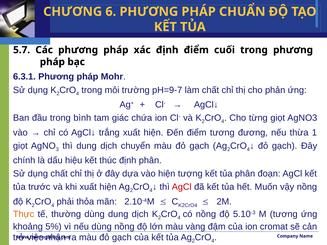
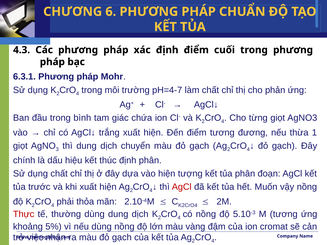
5.7: 5.7 -> 4.3 (22, 50)
pH=9-7: pH=9-7 -> pH=4-7 (167, 90)
Thực colour: orange -> red (24, 214)
